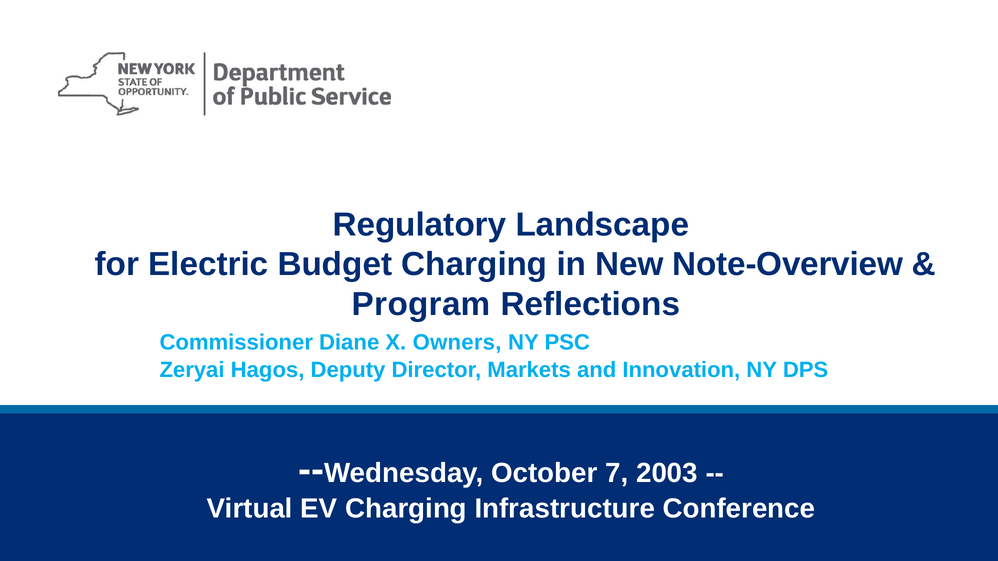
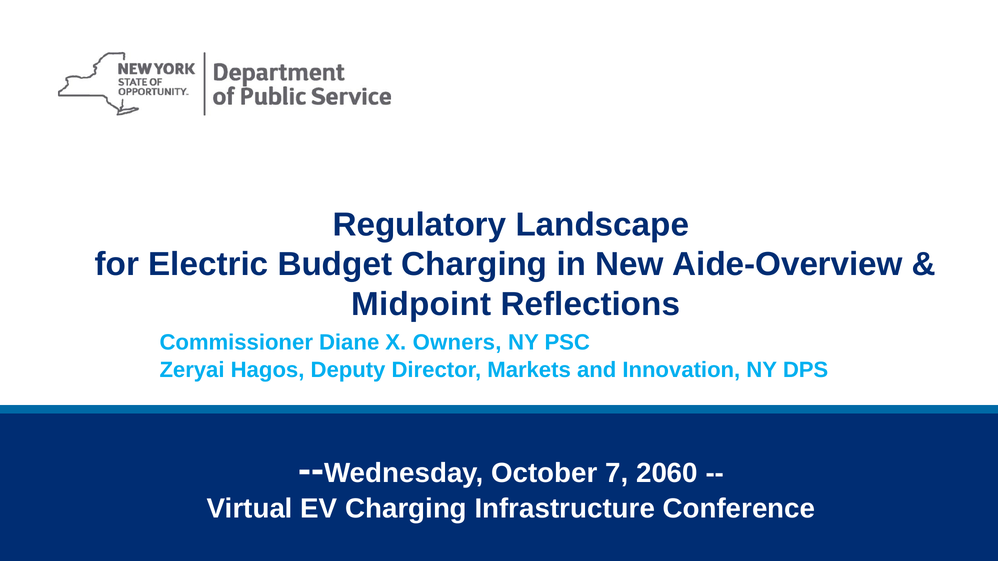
Note-Overview: Note-Overview -> Aide-Overview (788, 265)
Program: Program -> Midpoint (421, 305)
2003: 2003 -> 2060 (667, 473)
